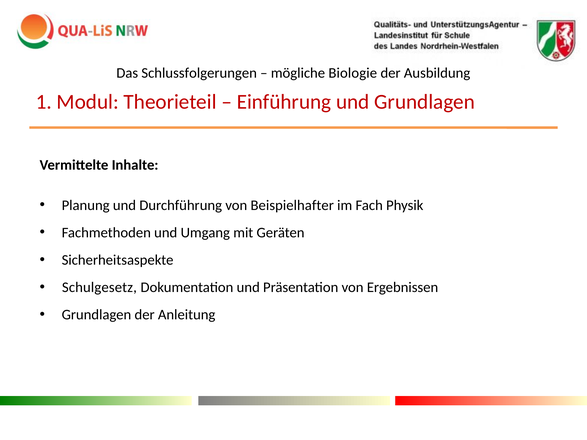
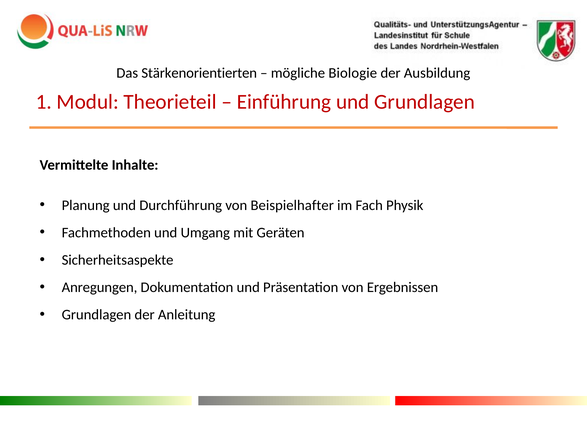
Schlussfolgerungen: Schlussfolgerungen -> Stärkenorientierten (199, 73)
Schulgesetz: Schulgesetz -> Anregungen (100, 288)
